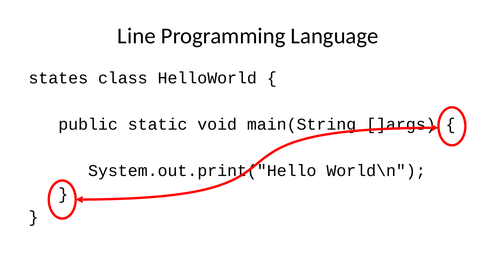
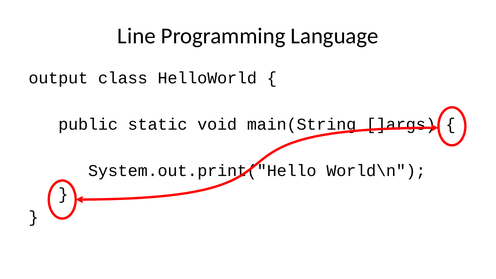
states: states -> output (58, 78)
